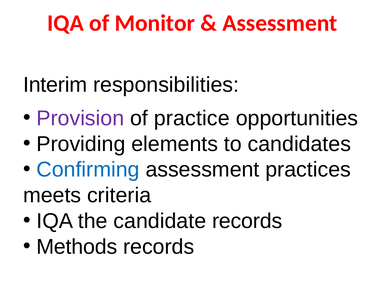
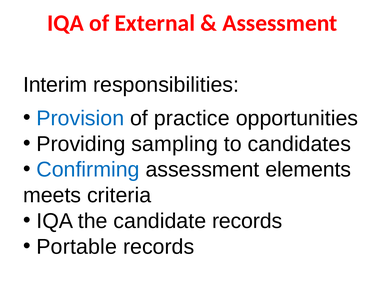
Monitor: Monitor -> External (155, 23)
Provision colour: purple -> blue (80, 118)
elements: elements -> sampling (175, 144)
practices: practices -> elements (308, 169)
Methods: Methods -> Portable (77, 246)
